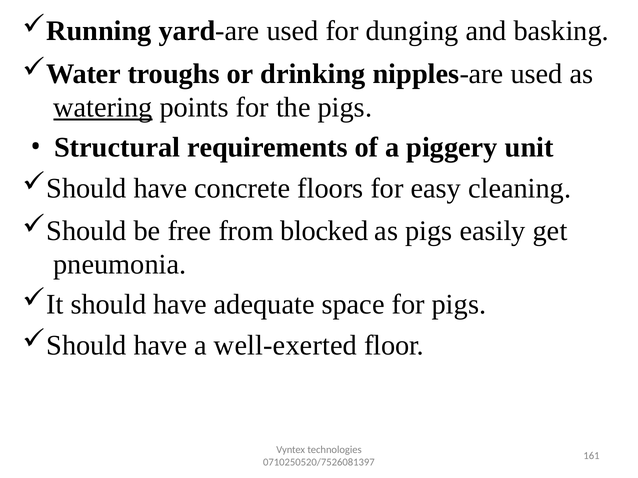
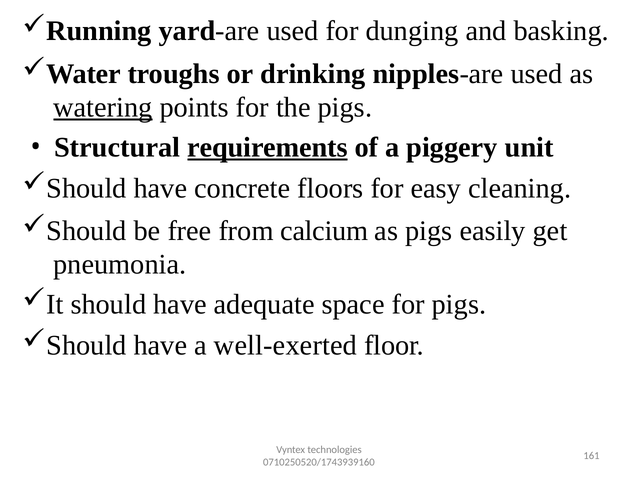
requirements underline: none -> present (268, 148)
blocked: blocked -> calcium (324, 231)
0710250520/7526081397: 0710250520/7526081397 -> 0710250520/1743939160 (319, 463)
